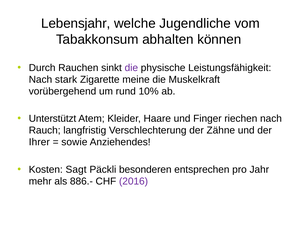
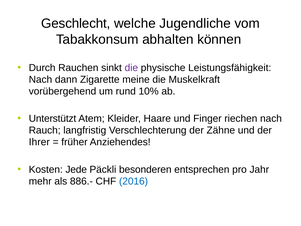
Lebensjahr: Lebensjahr -> Geschlecht (76, 23)
stark: stark -> dann (66, 79)
sowie: sowie -> früher (74, 142)
Sagt: Sagt -> Jede (76, 169)
2016 colour: purple -> blue (134, 181)
